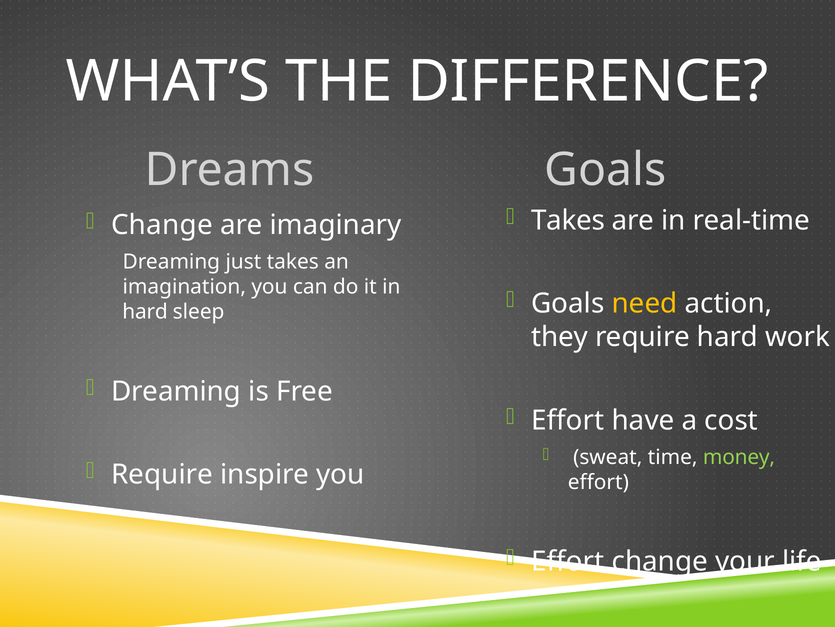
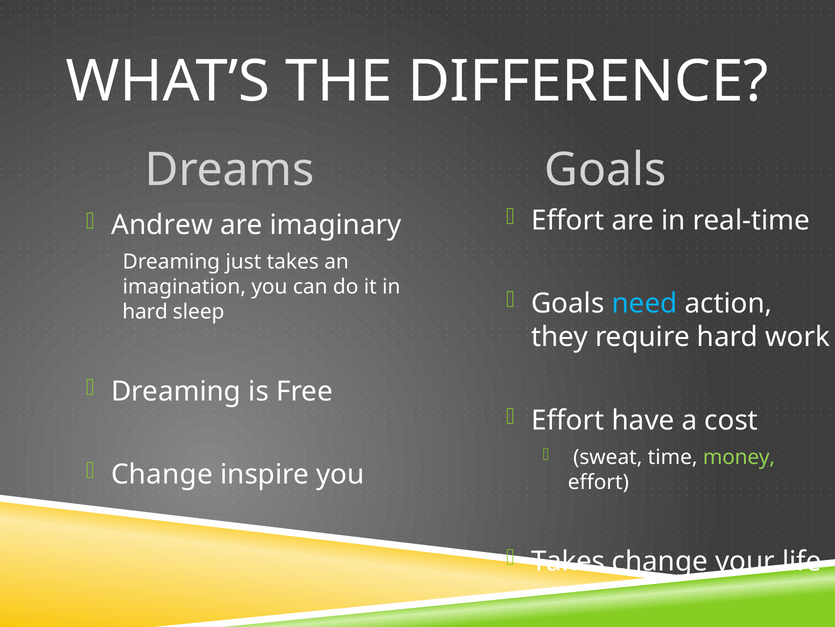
Takes: Takes -> Effort (568, 220)
Change: Change -> Andrew (162, 225)
need colour: yellow -> light blue (645, 303)
Require: Require -> Change (162, 474)
Effort: Effort -> Takes (568, 561)
